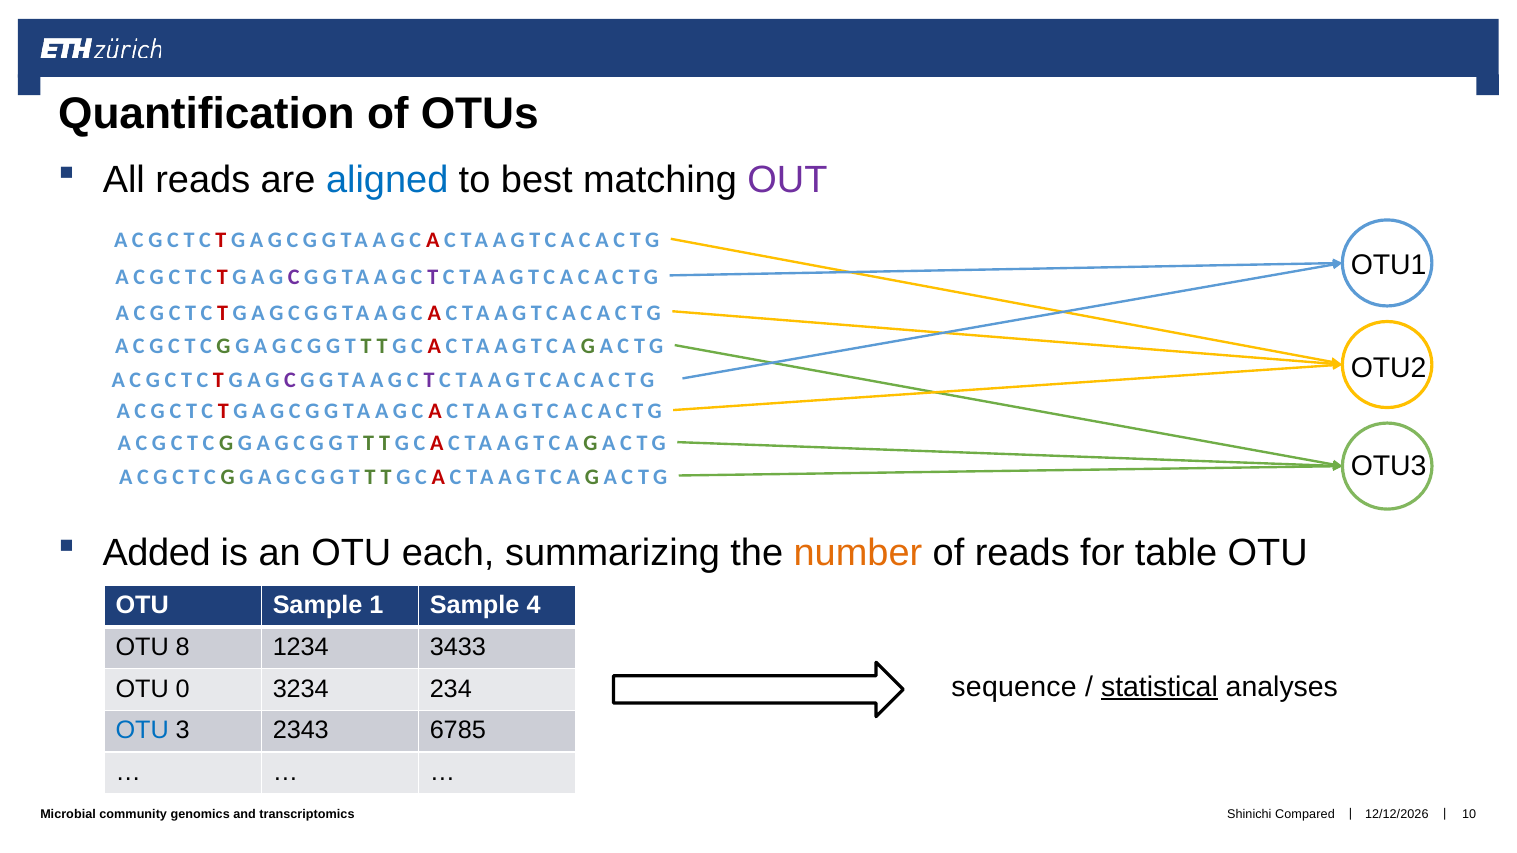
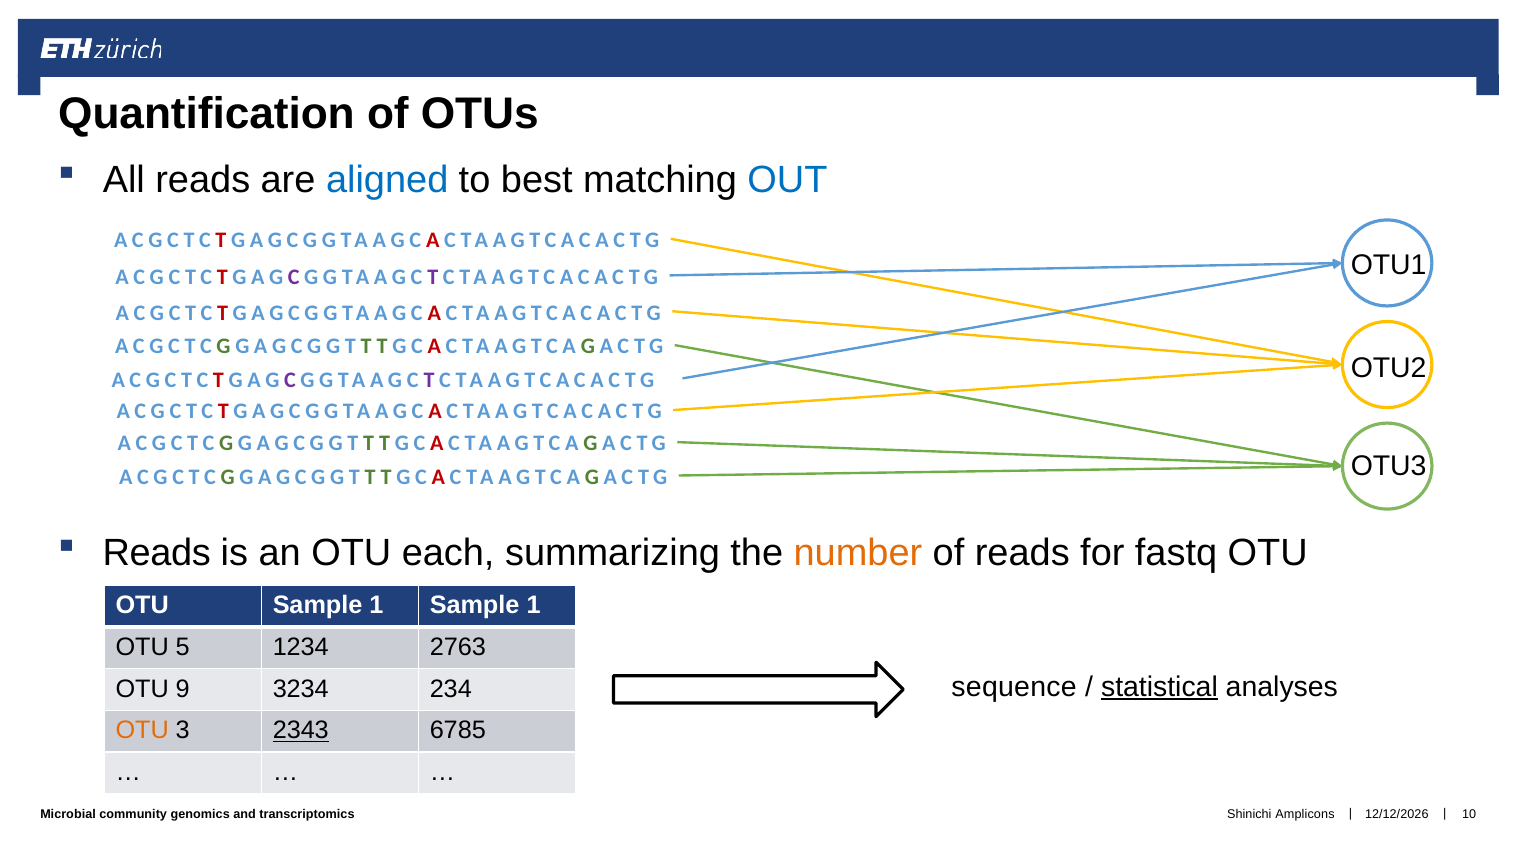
OUT colour: purple -> blue (787, 180)
Added: Added -> Reads (157, 554)
table: table -> fastq (1176, 554)
1 Sample 4: 4 -> 1 (534, 606)
8: 8 -> 5 (183, 647)
3433: 3433 -> 2763 (458, 647)
0: 0 -> 9 (183, 689)
OTU colour: blue -> orange (142, 731)
2343 underline: none -> present (301, 731)
Compared: Compared -> Amplicons (1305, 814)
